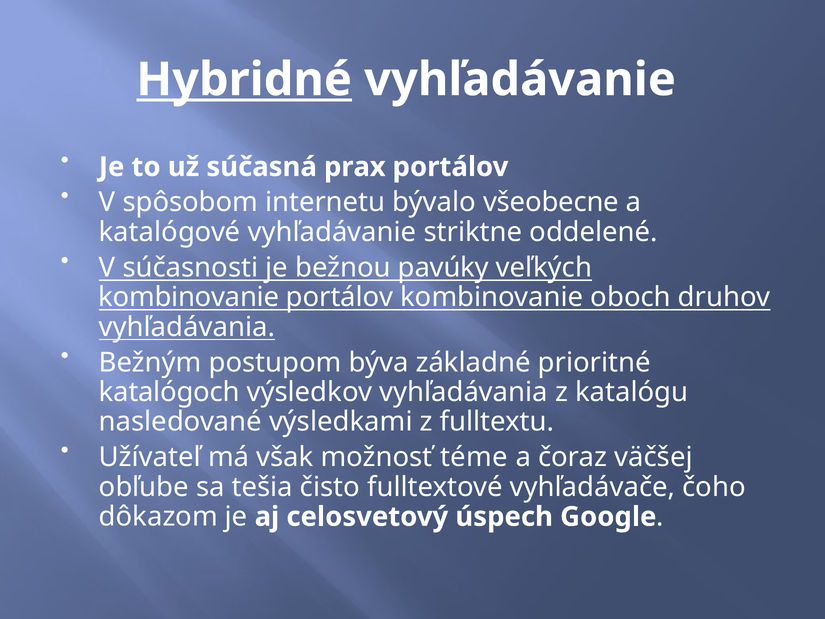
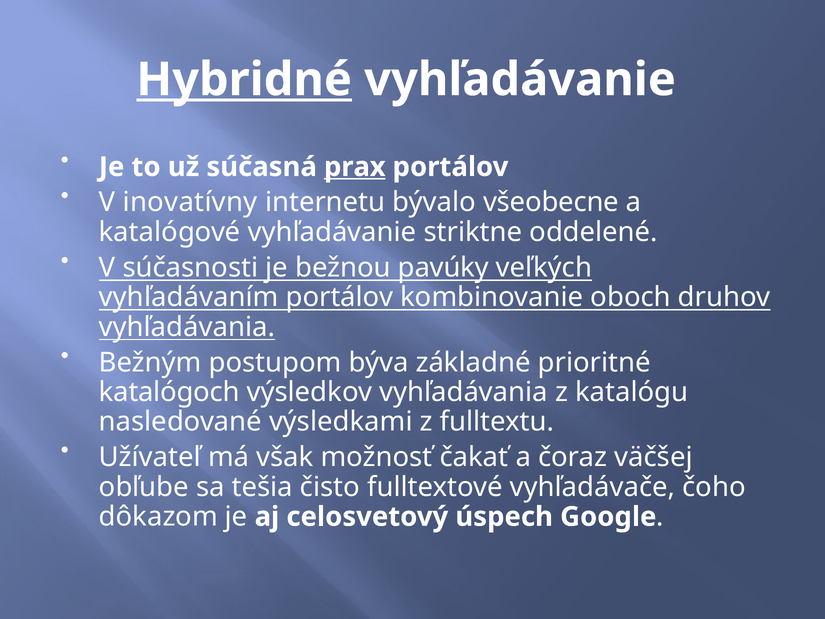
prax underline: none -> present (355, 167)
spôsobom: spôsobom -> inovatívny (190, 202)
kombinovanie: kombinovanie -> vyhľadávaním (189, 297)
téme: téme -> čakať (474, 457)
